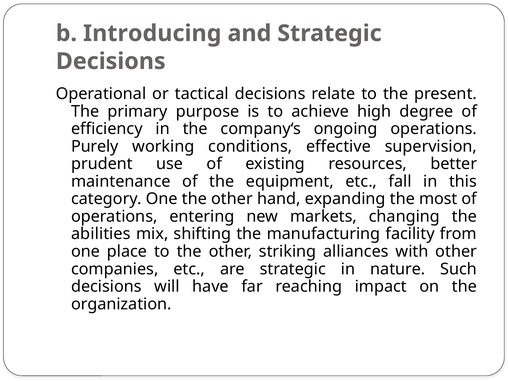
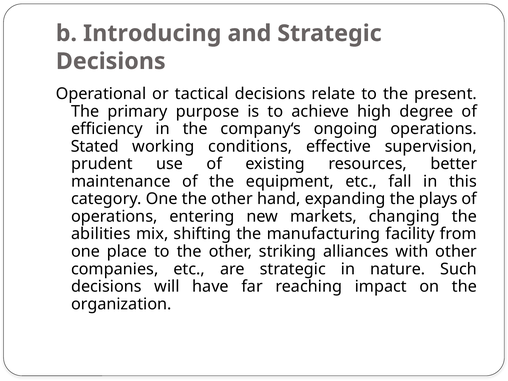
Purely: Purely -> Stated (95, 146)
most: most -> plays (438, 199)
